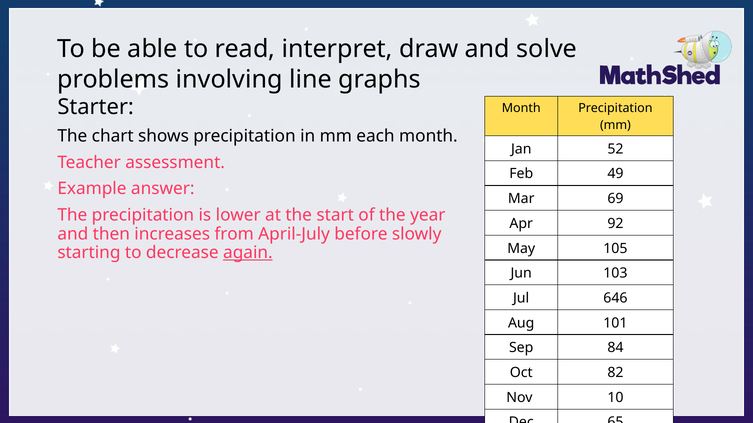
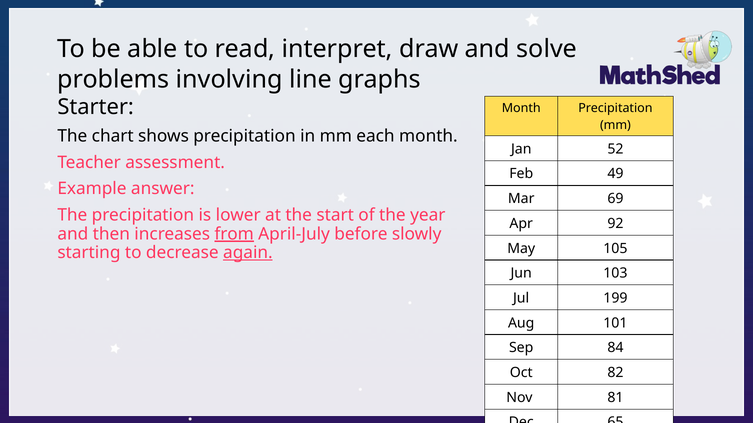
from underline: none -> present (234, 234)
646: 646 -> 199 (615, 298)
10: 10 -> 81 (615, 398)
